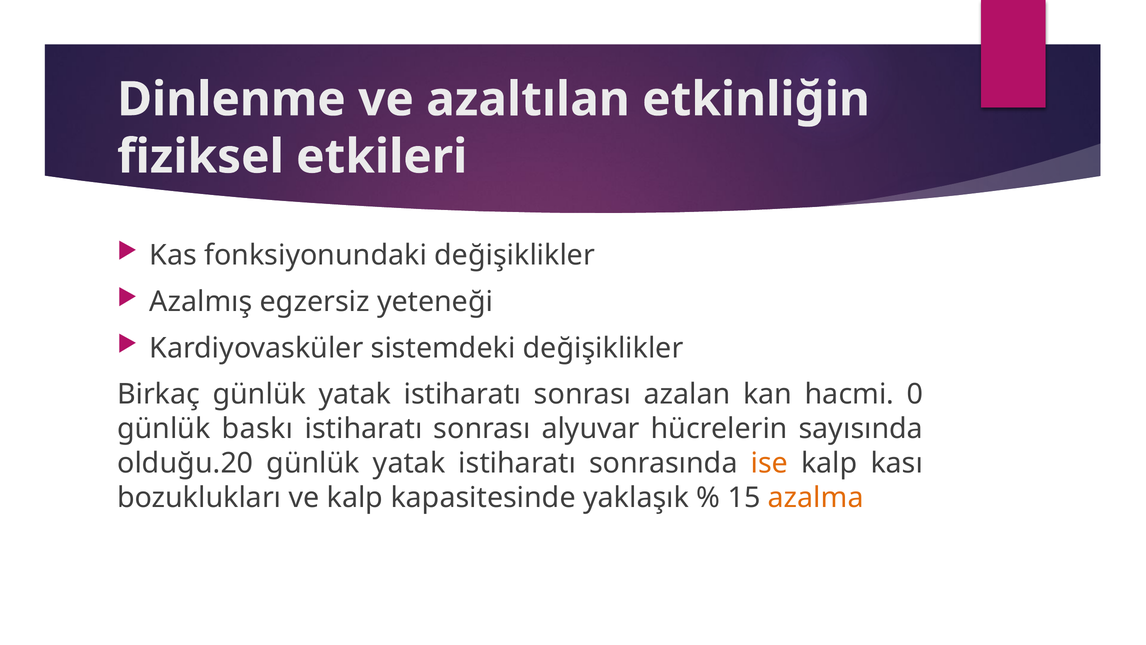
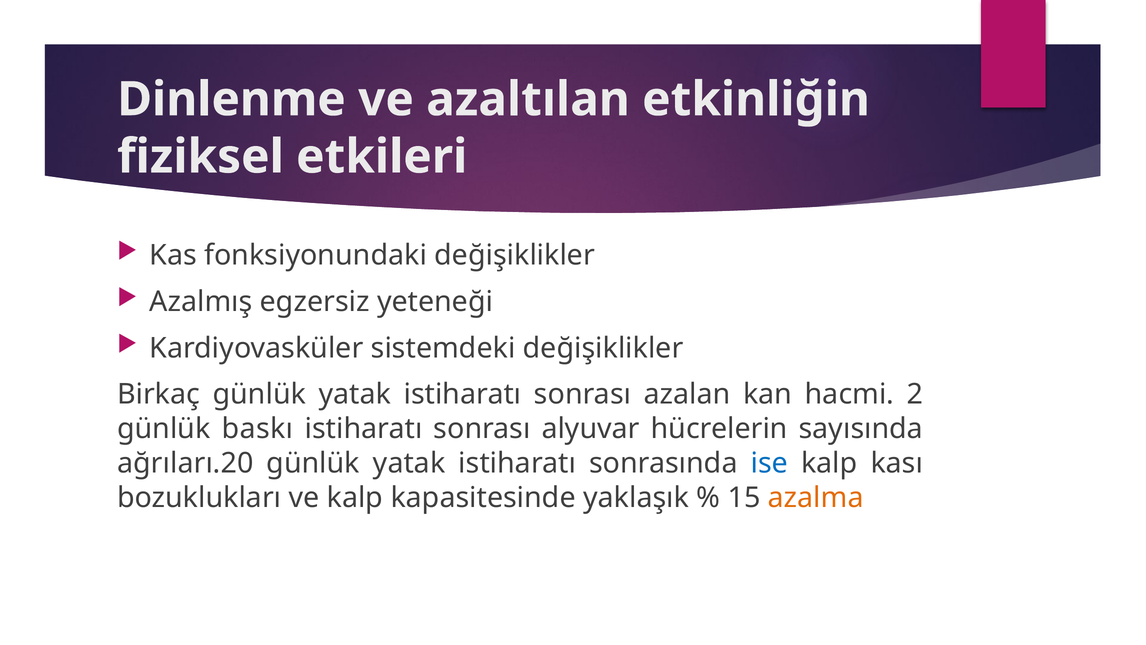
0: 0 -> 2 (915, 394)
olduğu.20: olduğu.20 -> ağrıları.20 (185, 463)
ise colour: orange -> blue (769, 463)
